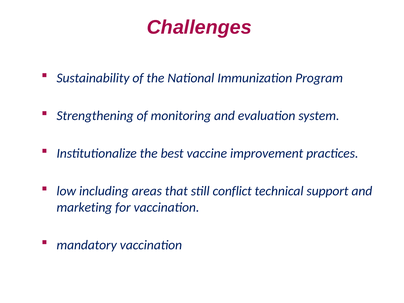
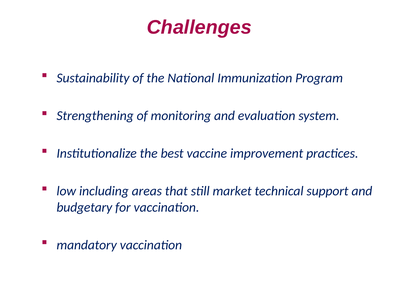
conflict: conflict -> market (232, 191)
marketing: marketing -> budgetary (84, 207)
